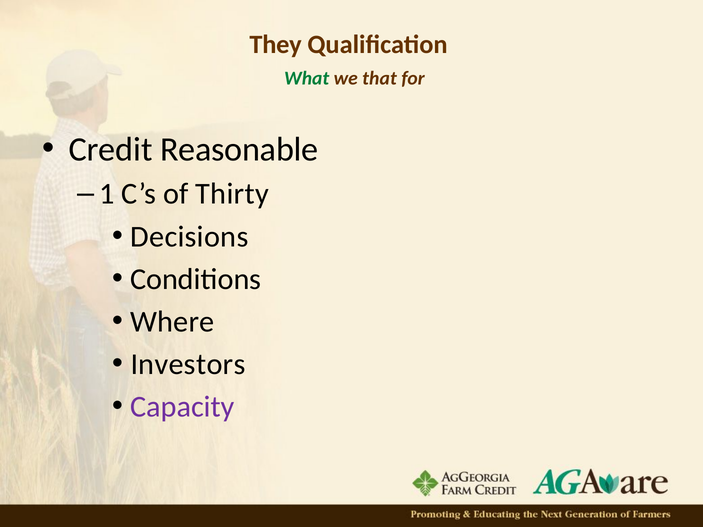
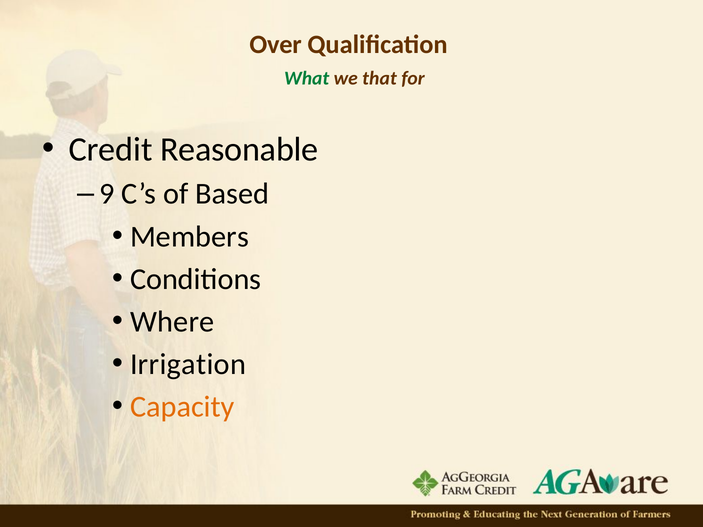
They: They -> Over (276, 45)
1: 1 -> 9 (107, 194)
Thirty: Thirty -> Based (232, 194)
Decisions: Decisions -> Members (189, 237)
Investors: Investors -> Irrigation (188, 364)
Capacity colour: purple -> orange (182, 407)
